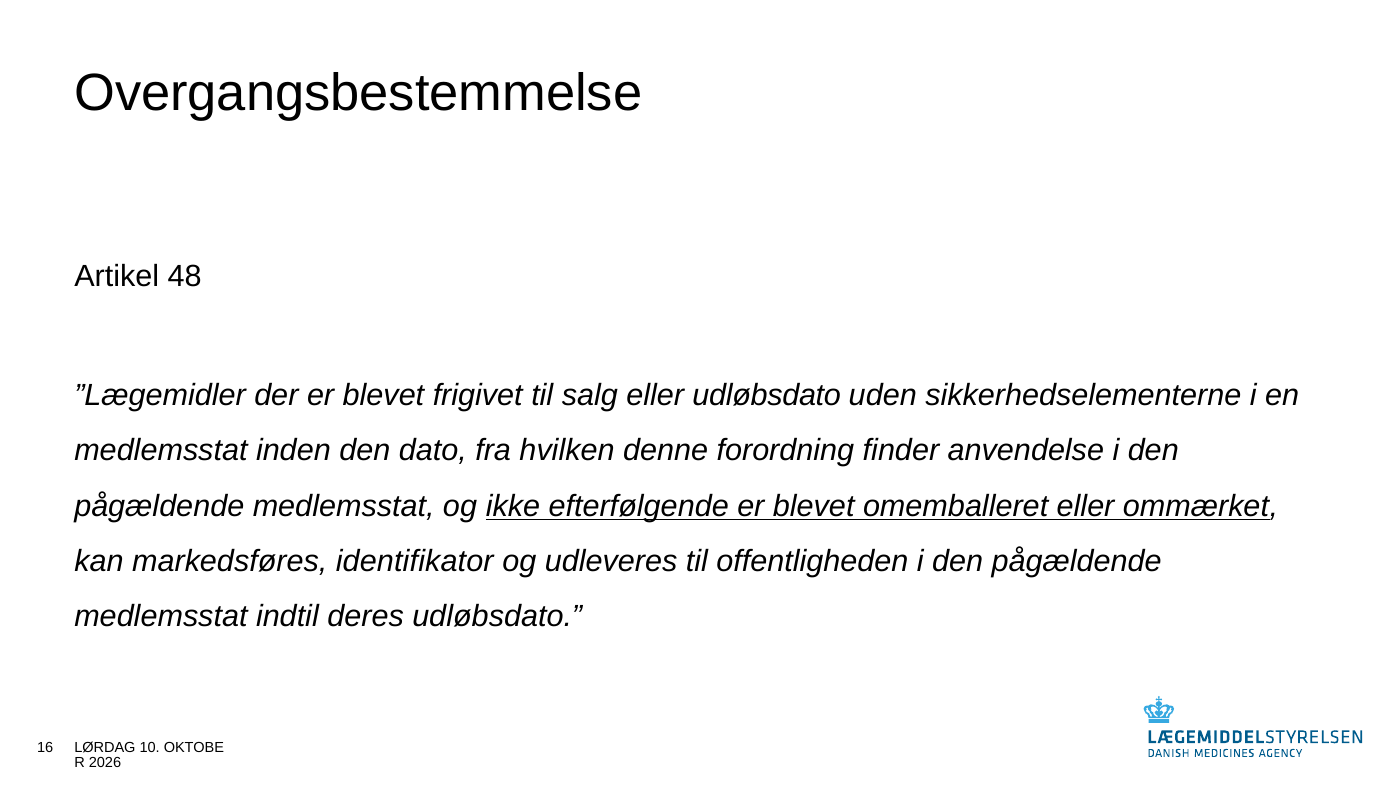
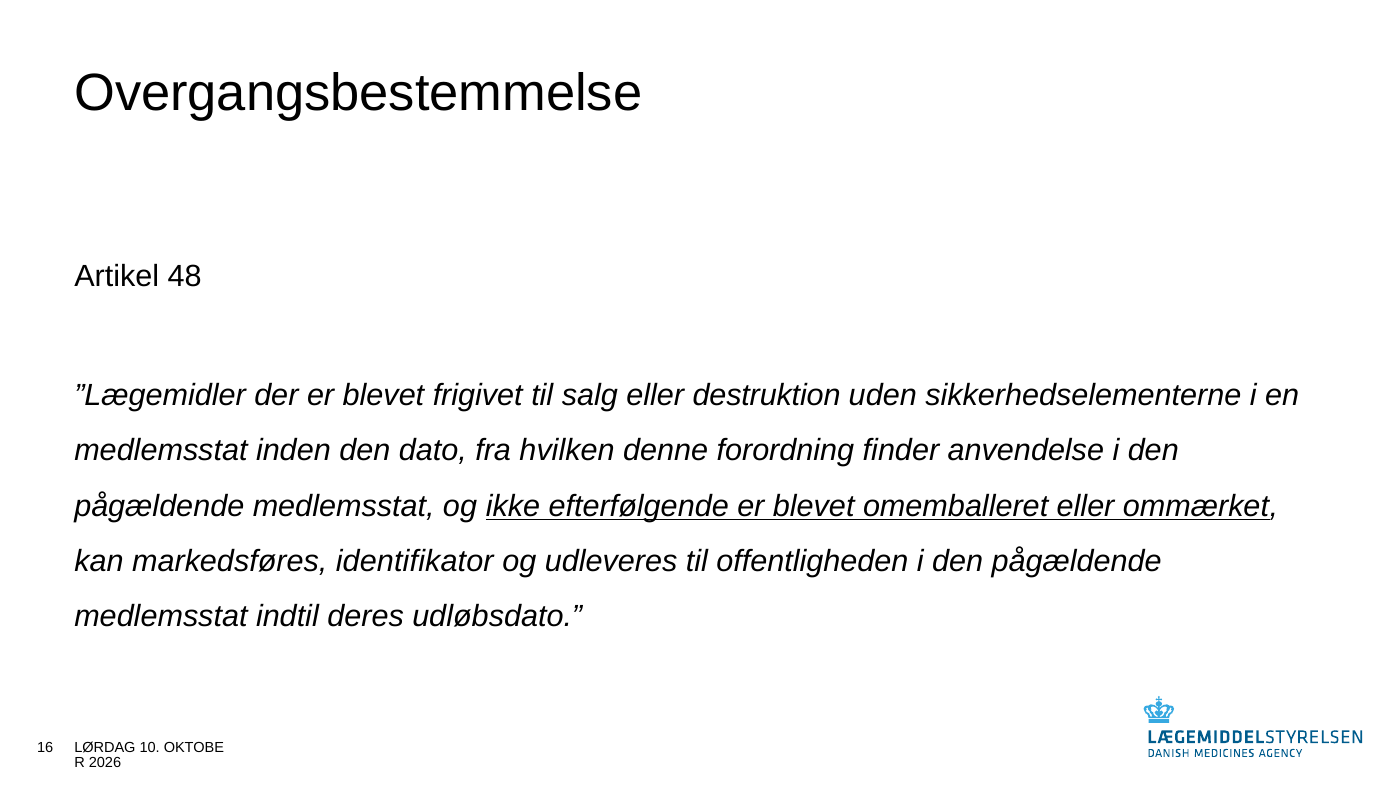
eller udløbsdato: udløbsdato -> destruktion (767, 396)
